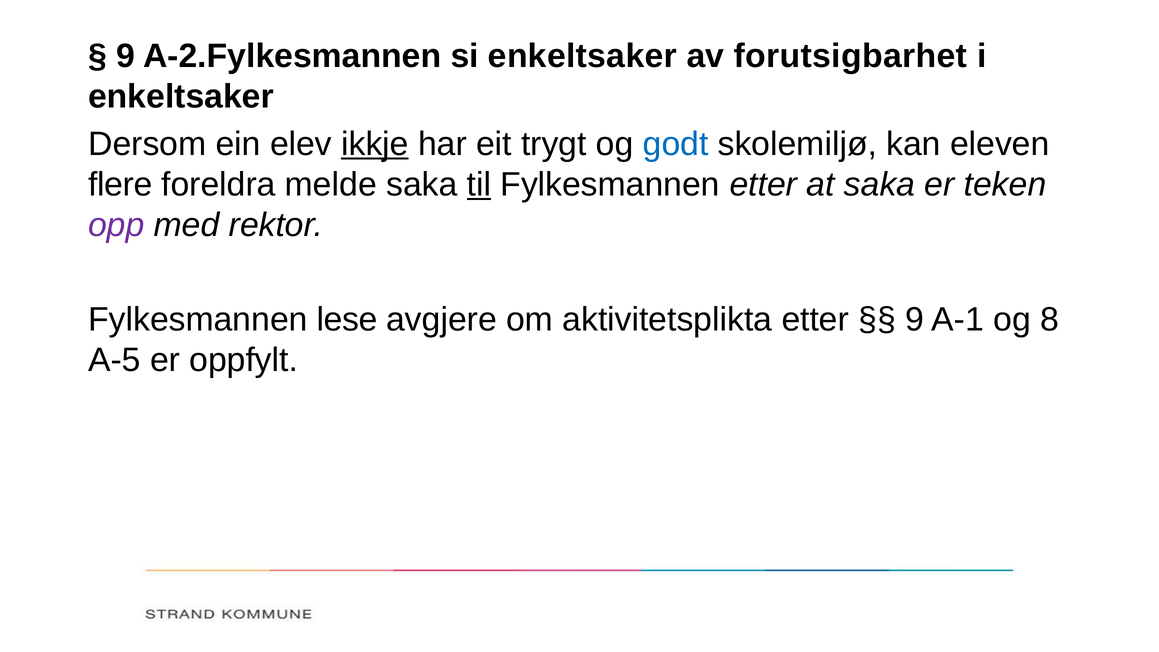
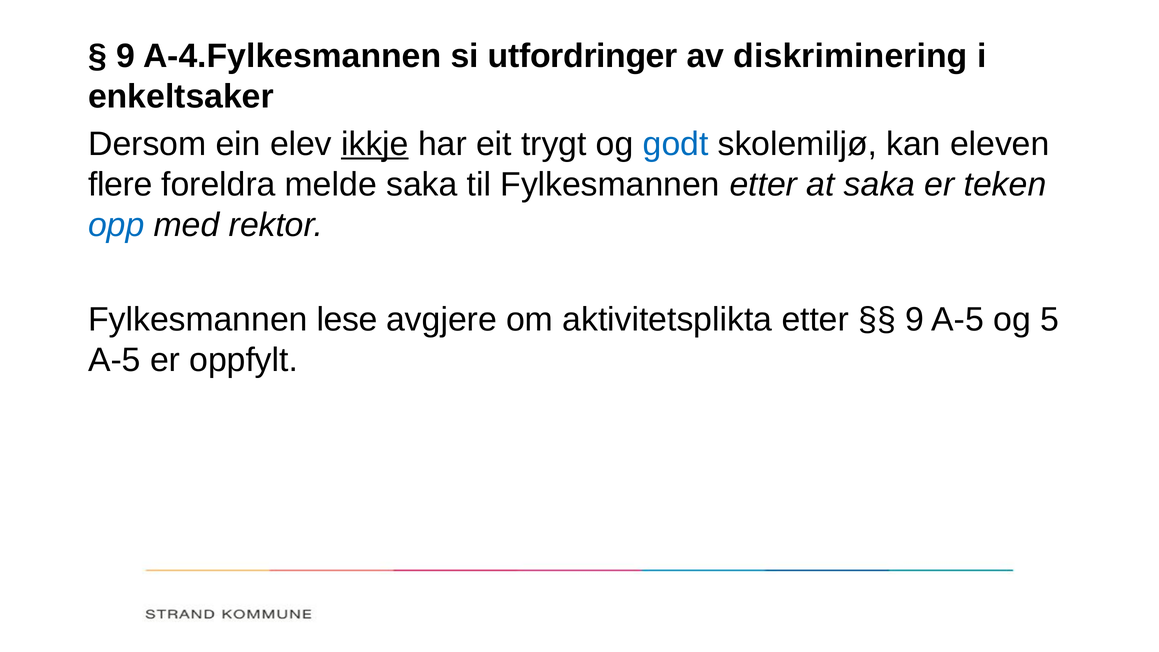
A-2.Fylkesmannen: A-2.Fylkesmannen -> A-4.Fylkesmannen (292, 56)
si enkeltsaker: enkeltsaker -> utfordringer (583, 56)
forutsigbarhet: forutsigbarhet -> diskriminering (850, 56)
til underline: present -> none (479, 184)
opp colour: purple -> blue (116, 225)
9 A-1: A-1 -> A-5 (958, 319)
8: 8 -> 5 (1050, 319)
